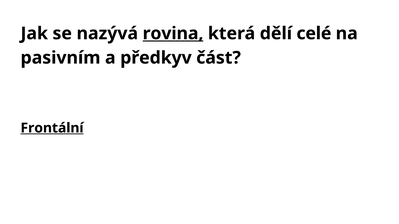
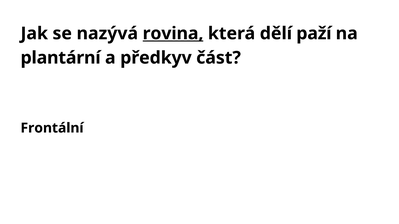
celé: celé -> paží (314, 34)
pasivním: pasivním -> plantární (61, 58)
Frontální underline: present -> none (52, 128)
